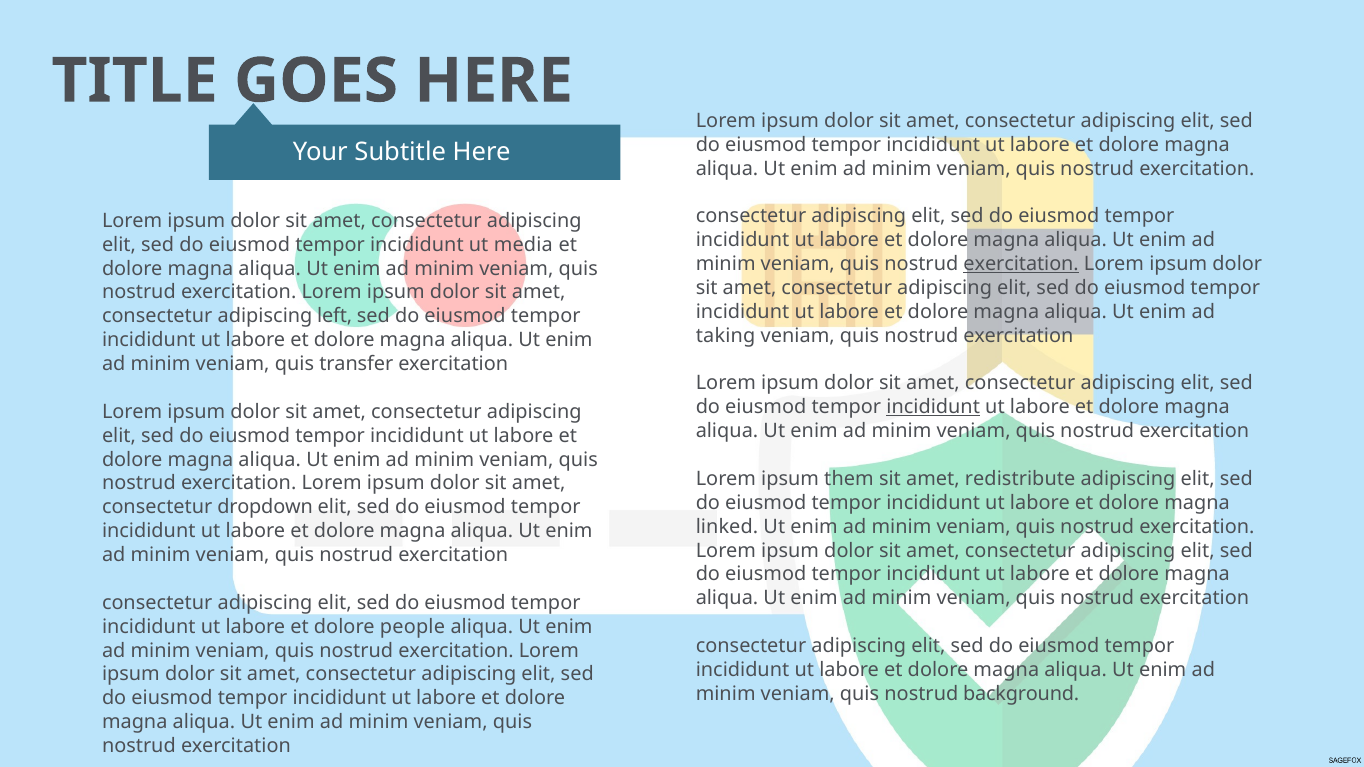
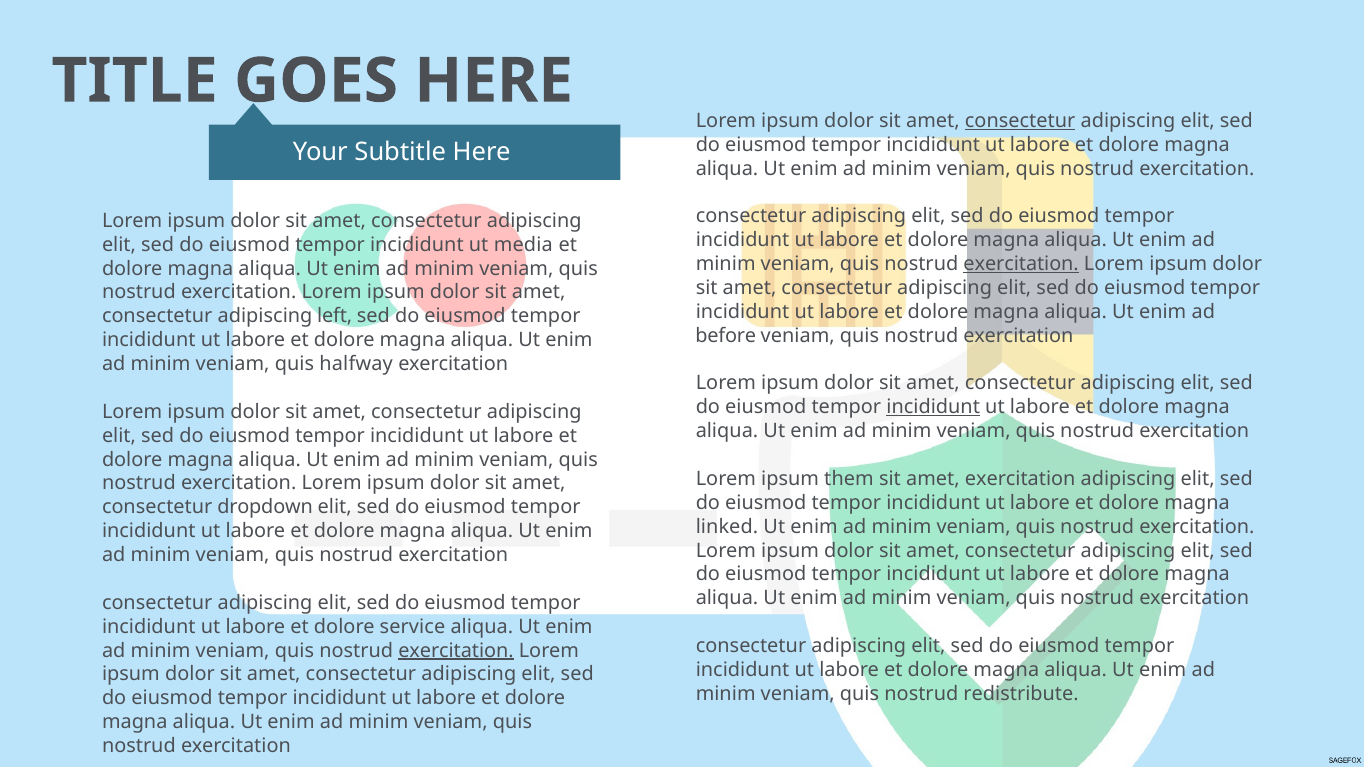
consectetur underline: none -> present (1020, 121)
taking: taking -> before (726, 336)
transfer: transfer -> halfway (356, 364)
amet redistribute: redistribute -> exercitation (1020, 479)
people: people -> service (413, 627)
exercitation underline: none -> present (456, 651)
background: background -> redistribute (1021, 694)
